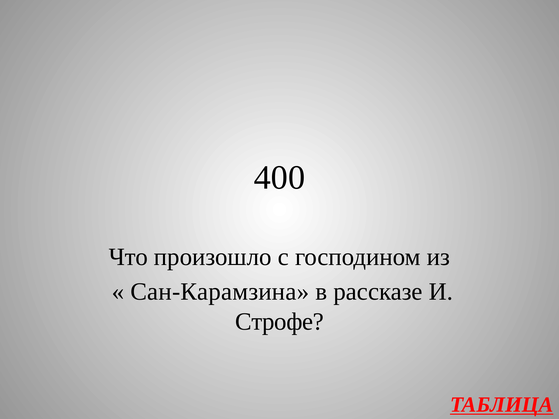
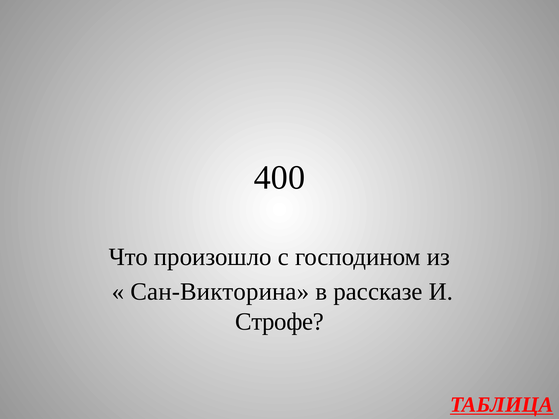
Сан-Карамзина: Сан-Карамзина -> Сан-Викторина (220, 292)
